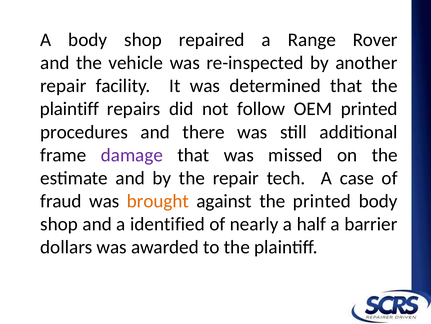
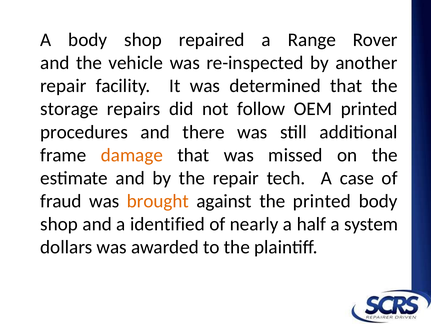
plaintiff: plaintiff -> storage (69, 109)
damage colour: purple -> orange (132, 155)
barrier: barrier -> system (371, 224)
